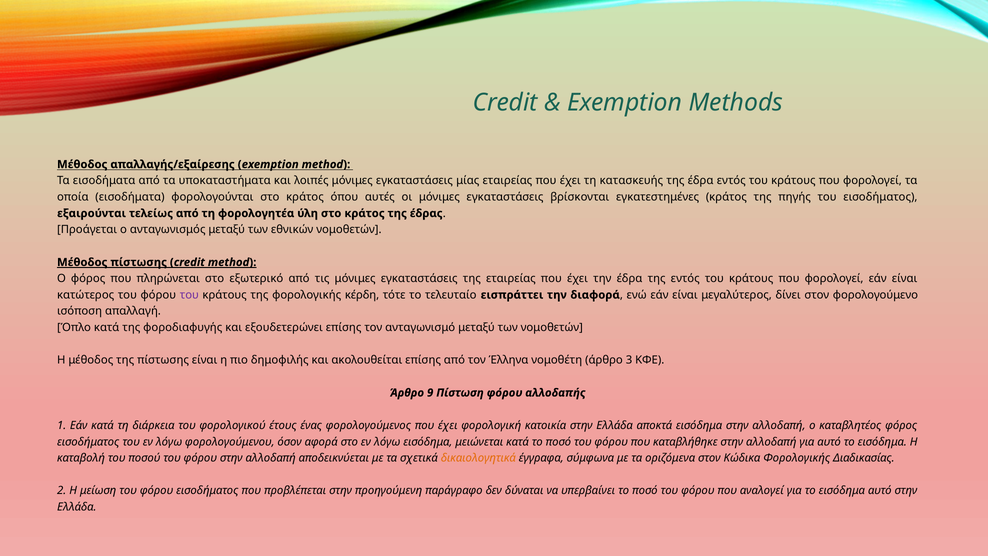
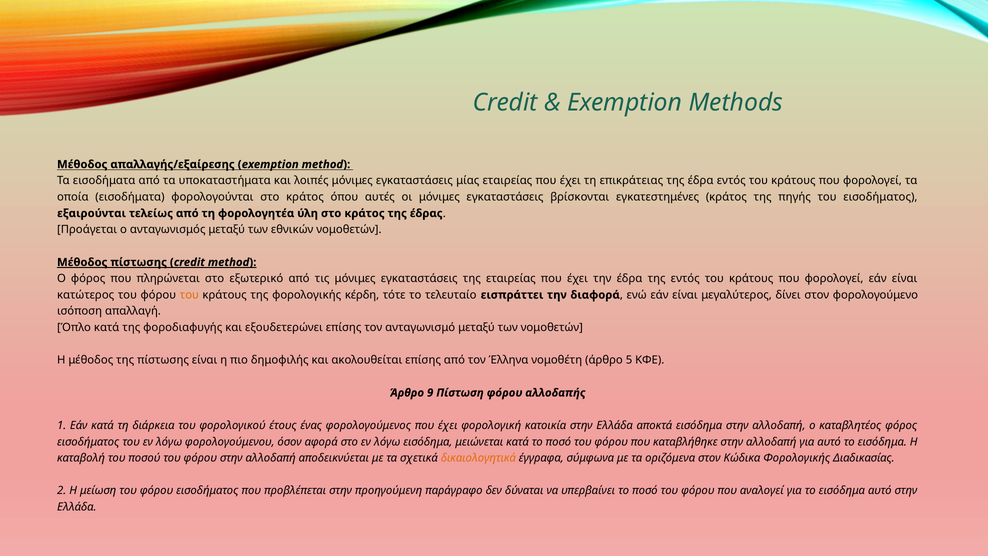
κατασκευής: κατασκευής -> επικράτειας (631, 181)
του colour: purple -> orange (189, 295)
3: 3 -> 5 (629, 360)
